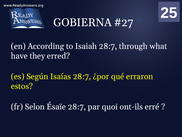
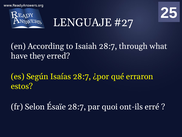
GOBIERNA: GOBIERNA -> LENGUAJE (83, 22)
